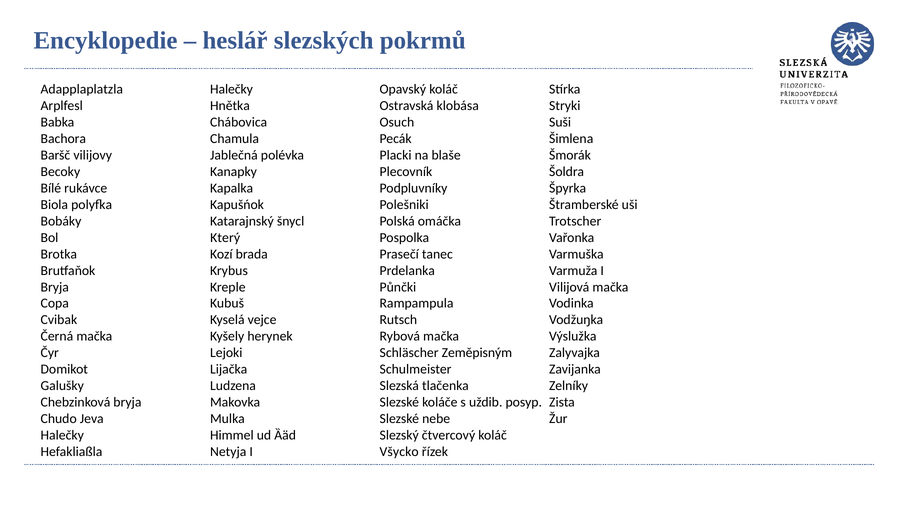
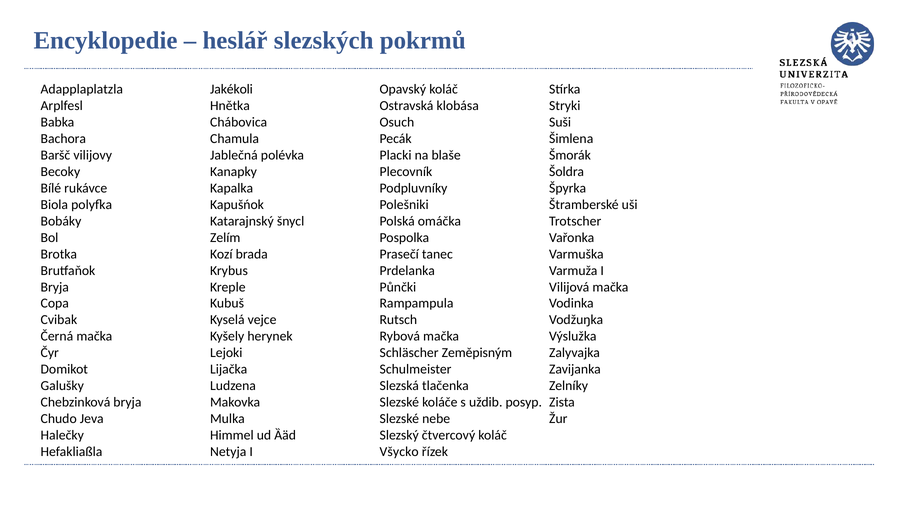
Halečky: Halečky -> Jakékoli (231, 89)
Který: Který -> Zelím (225, 237)
